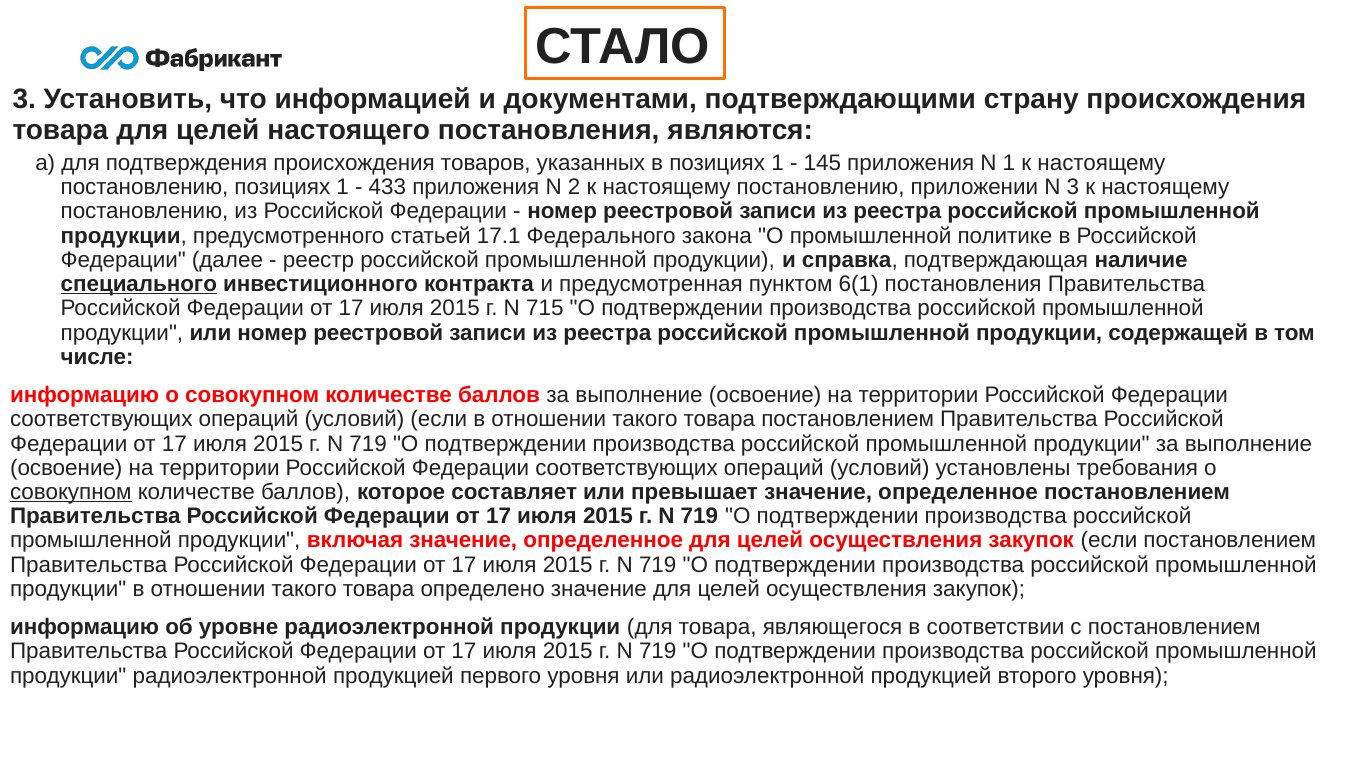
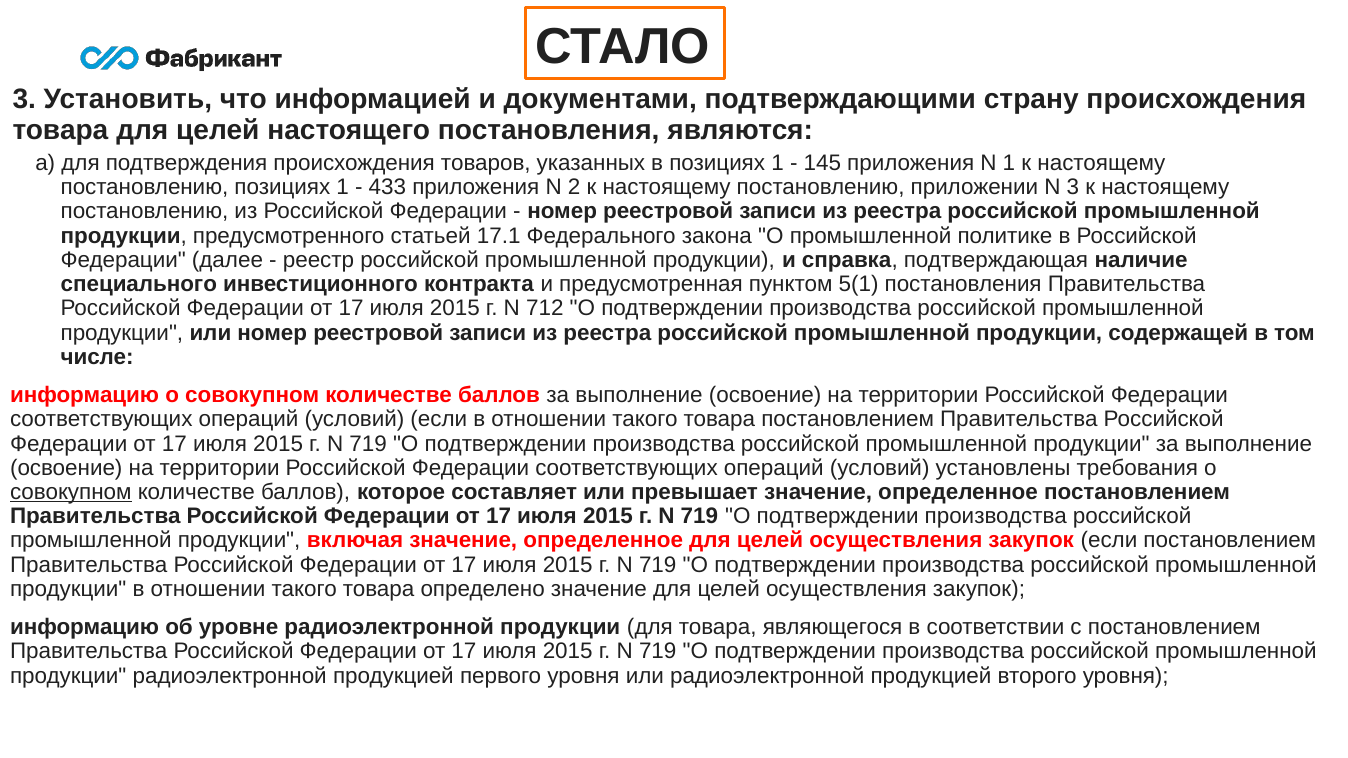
специального underline: present -> none (139, 284)
6(1: 6(1 -> 5(1 (859, 284)
715: 715 -> 712 (545, 309)
